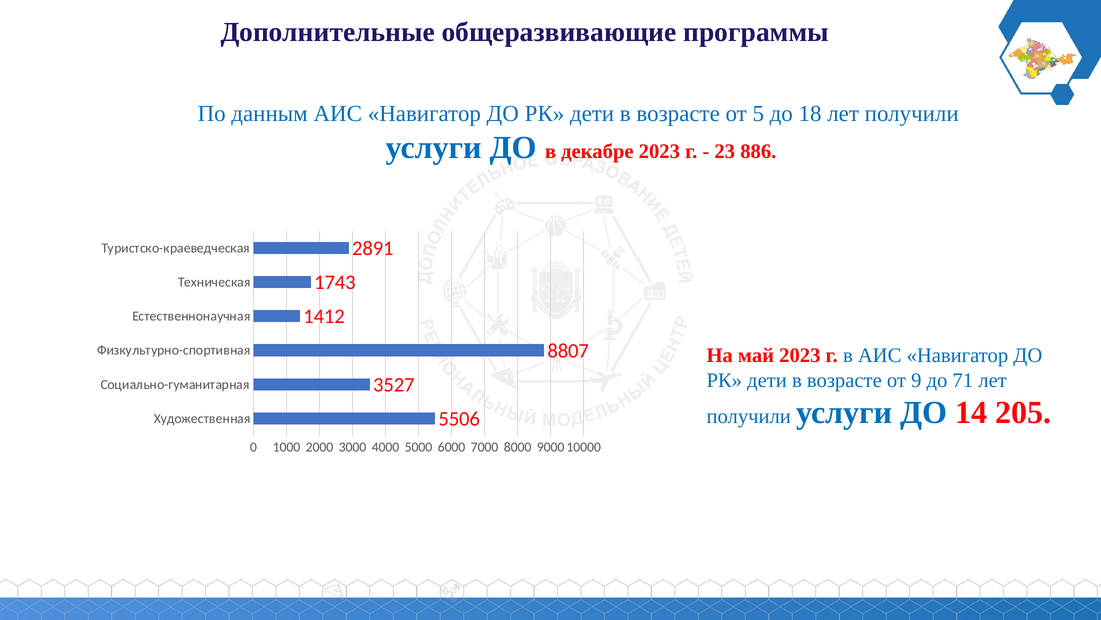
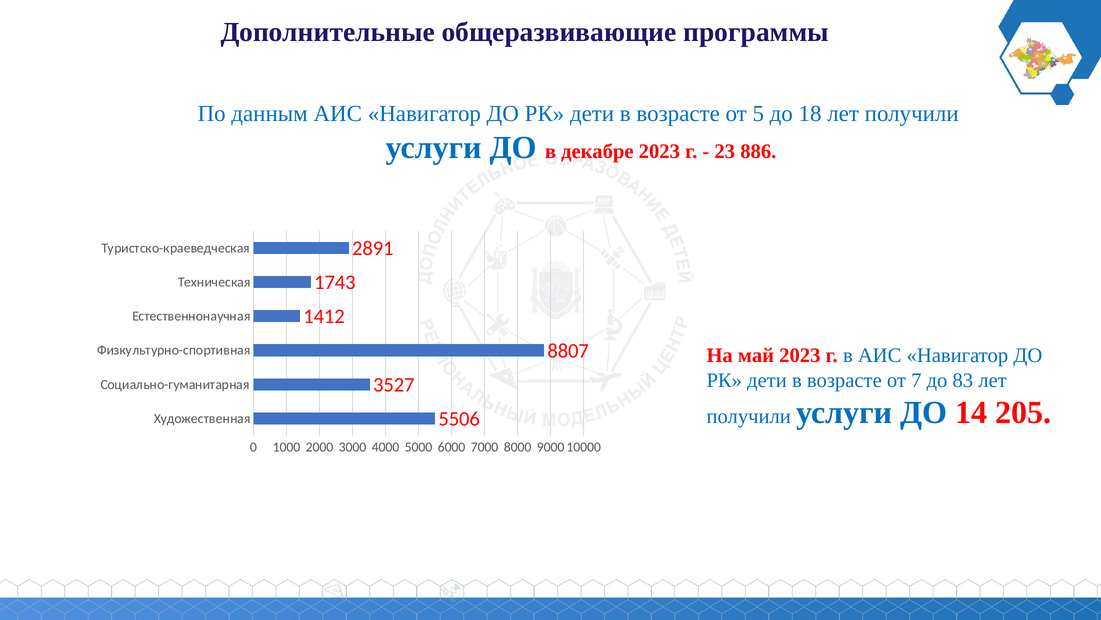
9: 9 -> 7 (916, 380)
71: 71 -> 83 (963, 380)
